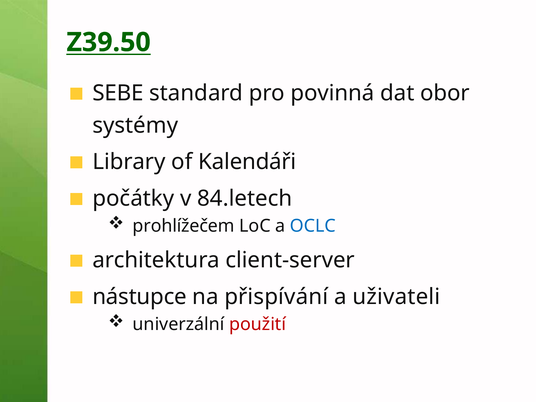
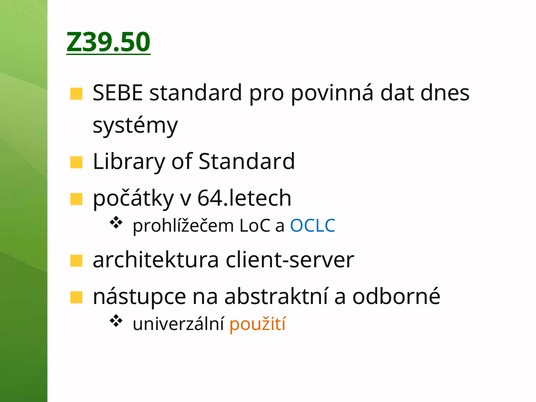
obor: obor -> dnes (445, 93)
of Kalendáři: Kalendáři -> Standard (247, 162)
84.letech: 84.letech -> 64.letech (245, 199)
přispívání: přispívání -> abstraktní (276, 297)
uživateli: uživateli -> odborné (397, 297)
použití colour: red -> orange (258, 324)
